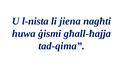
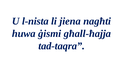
tad-qima: tad-qima -> tad-taqra (62, 46)
